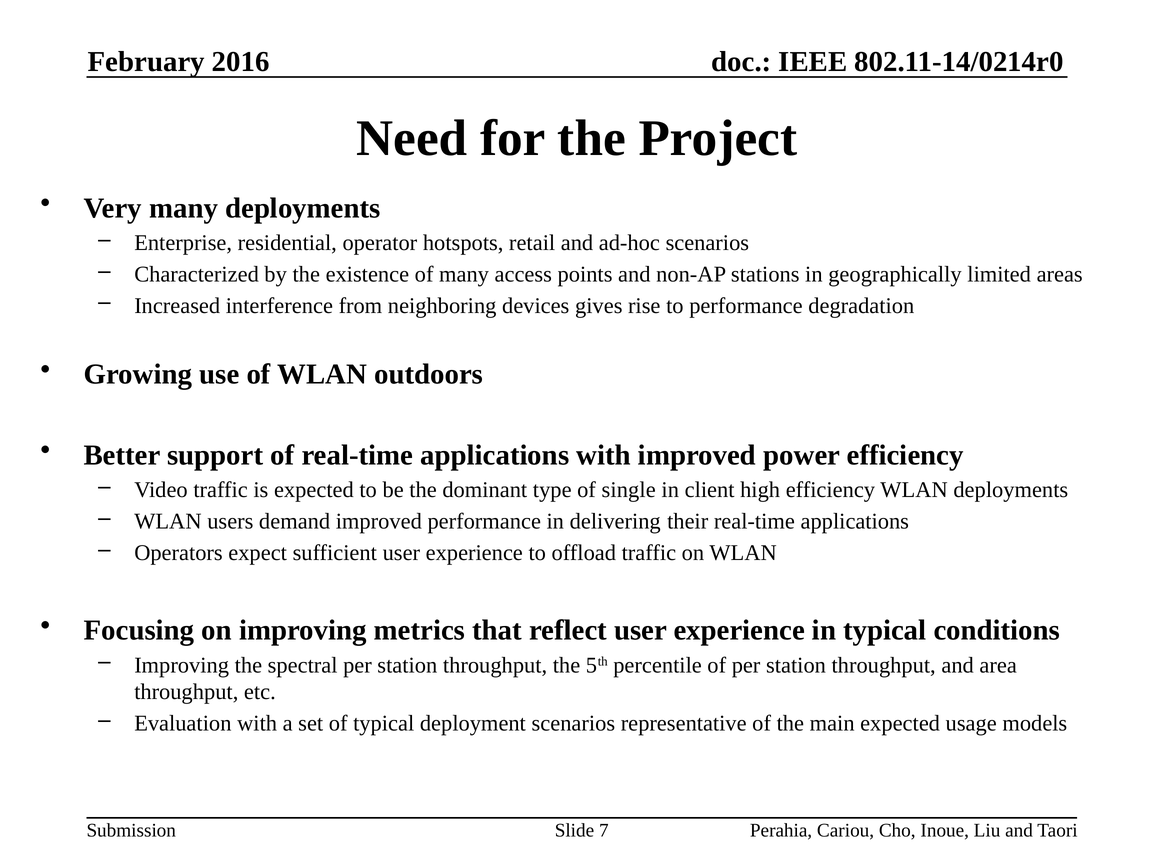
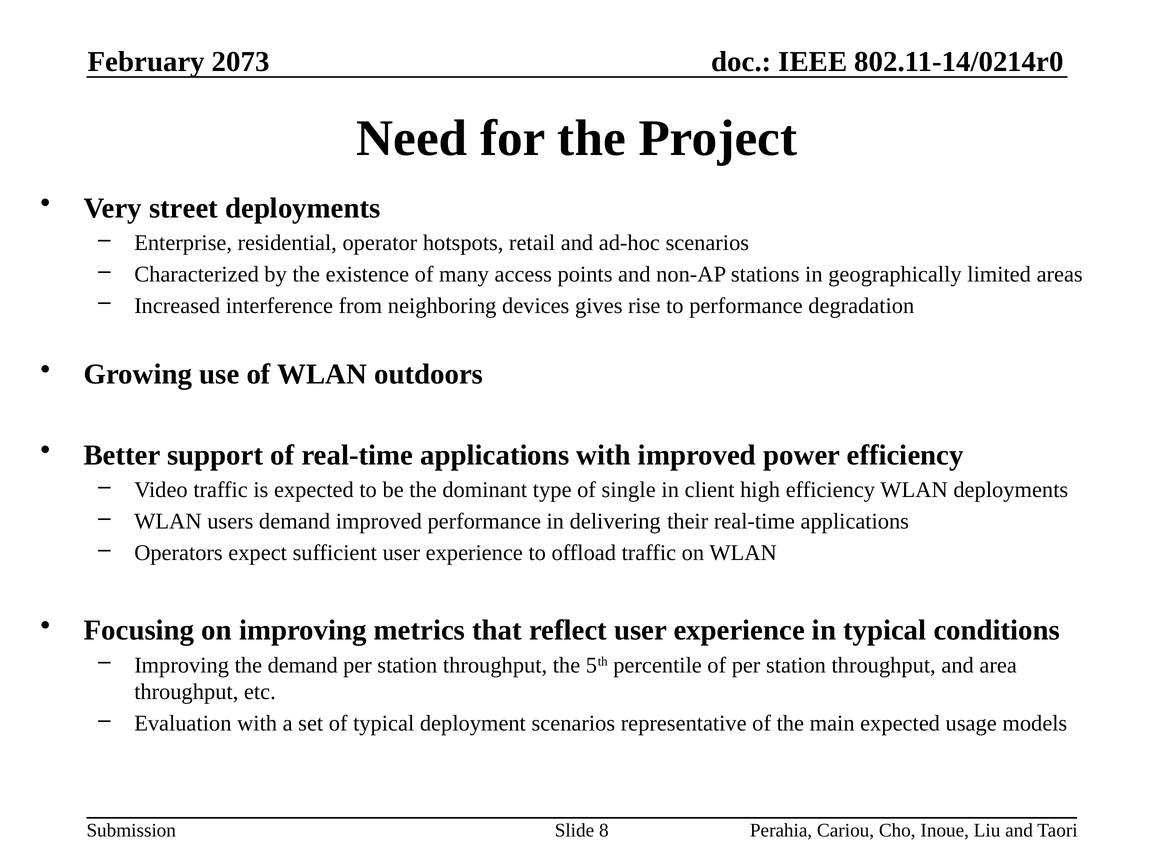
2016: 2016 -> 2073 (241, 62)
Very many: many -> street (184, 208)
the spectral: spectral -> demand (303, 665)
7: 7 -> 8 (604, 830)
